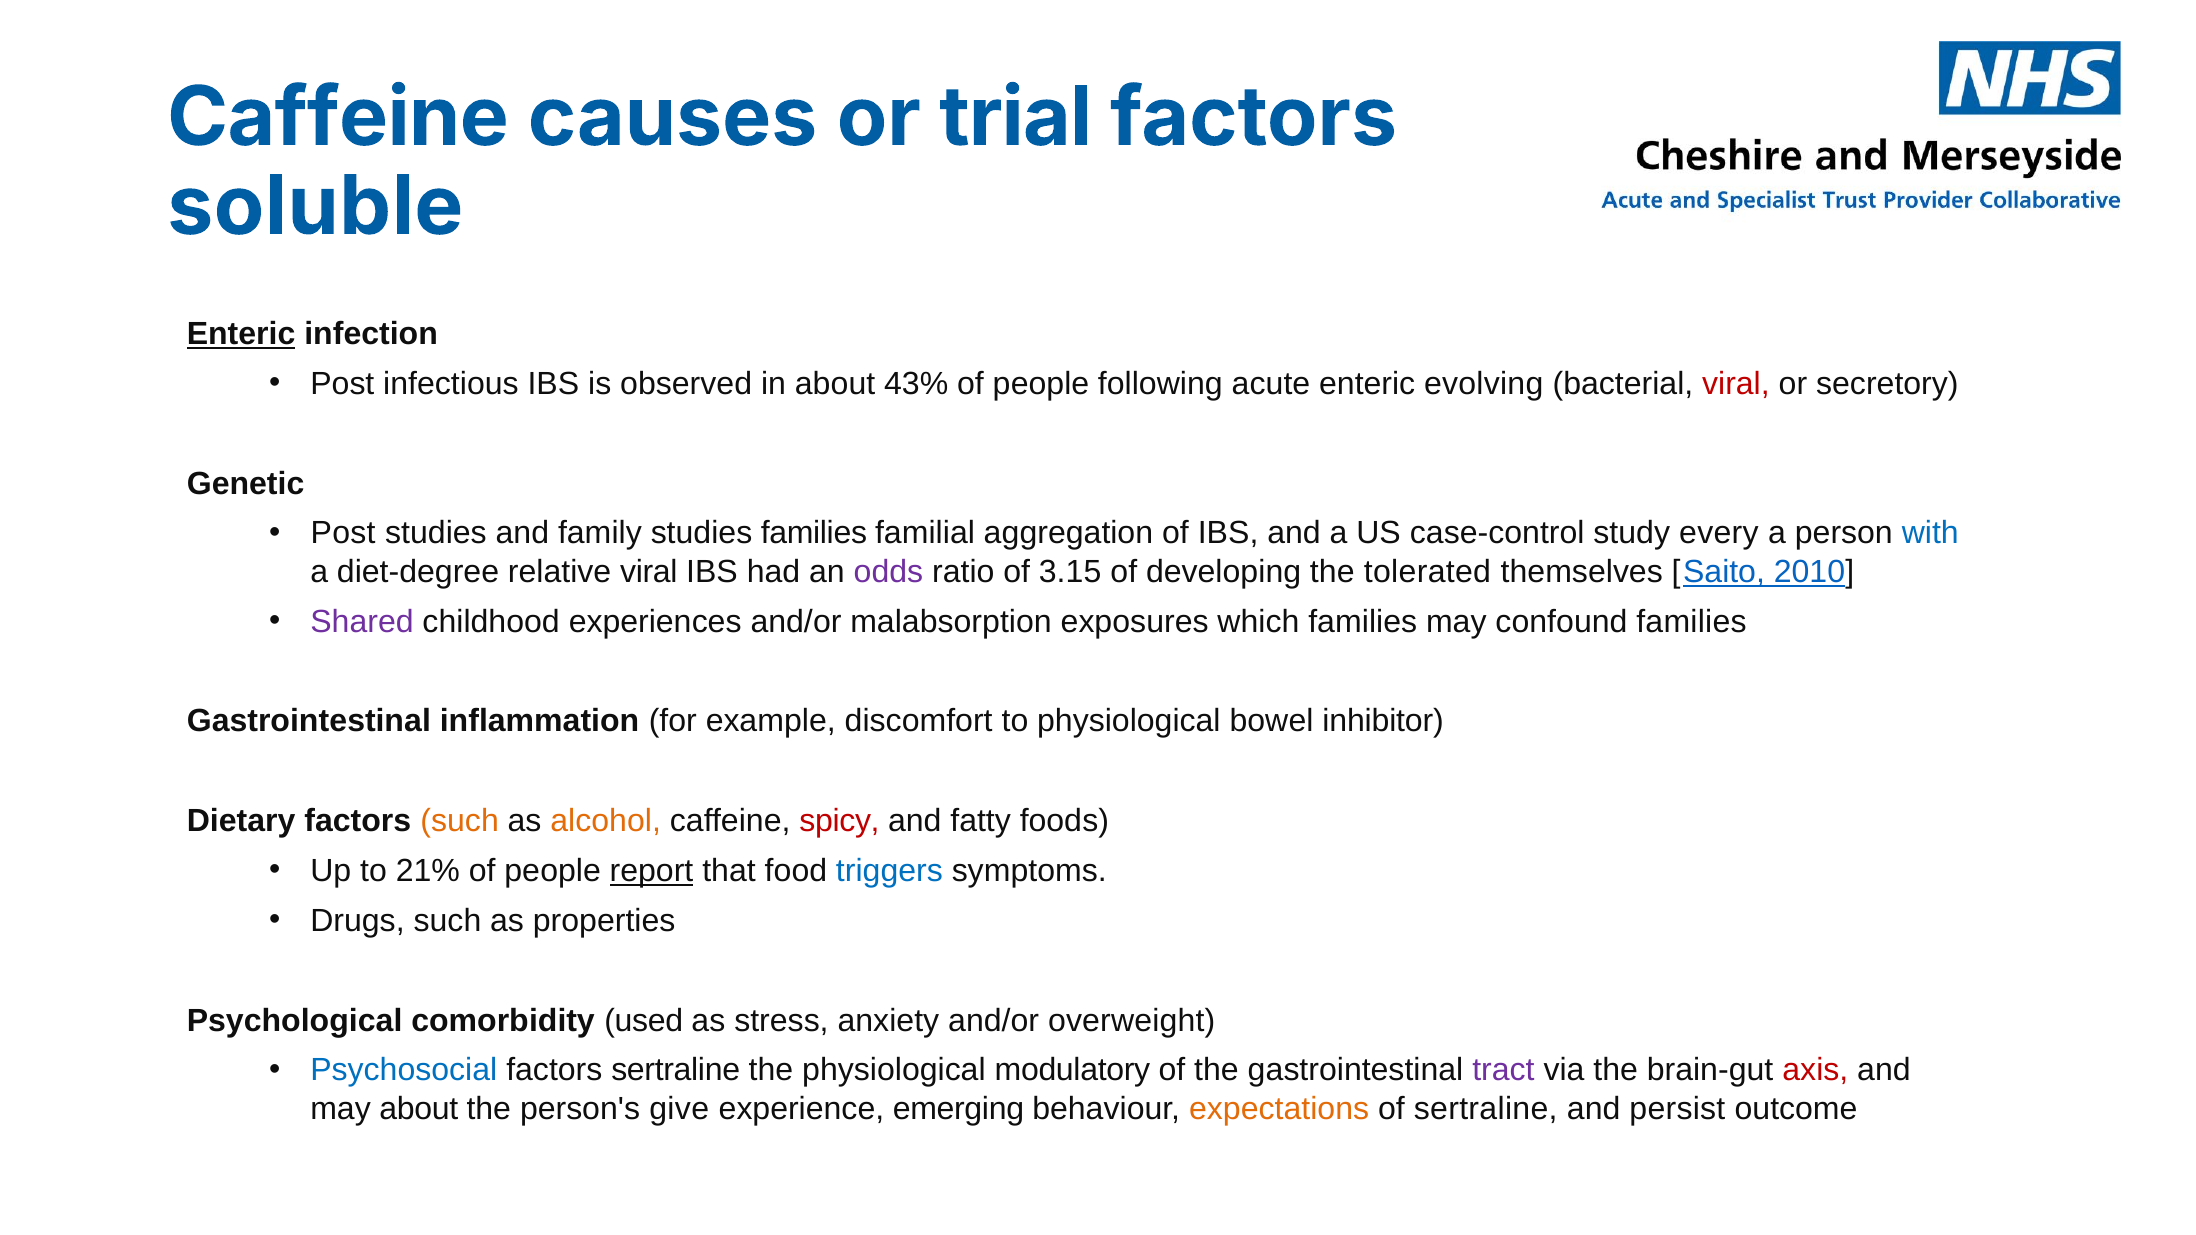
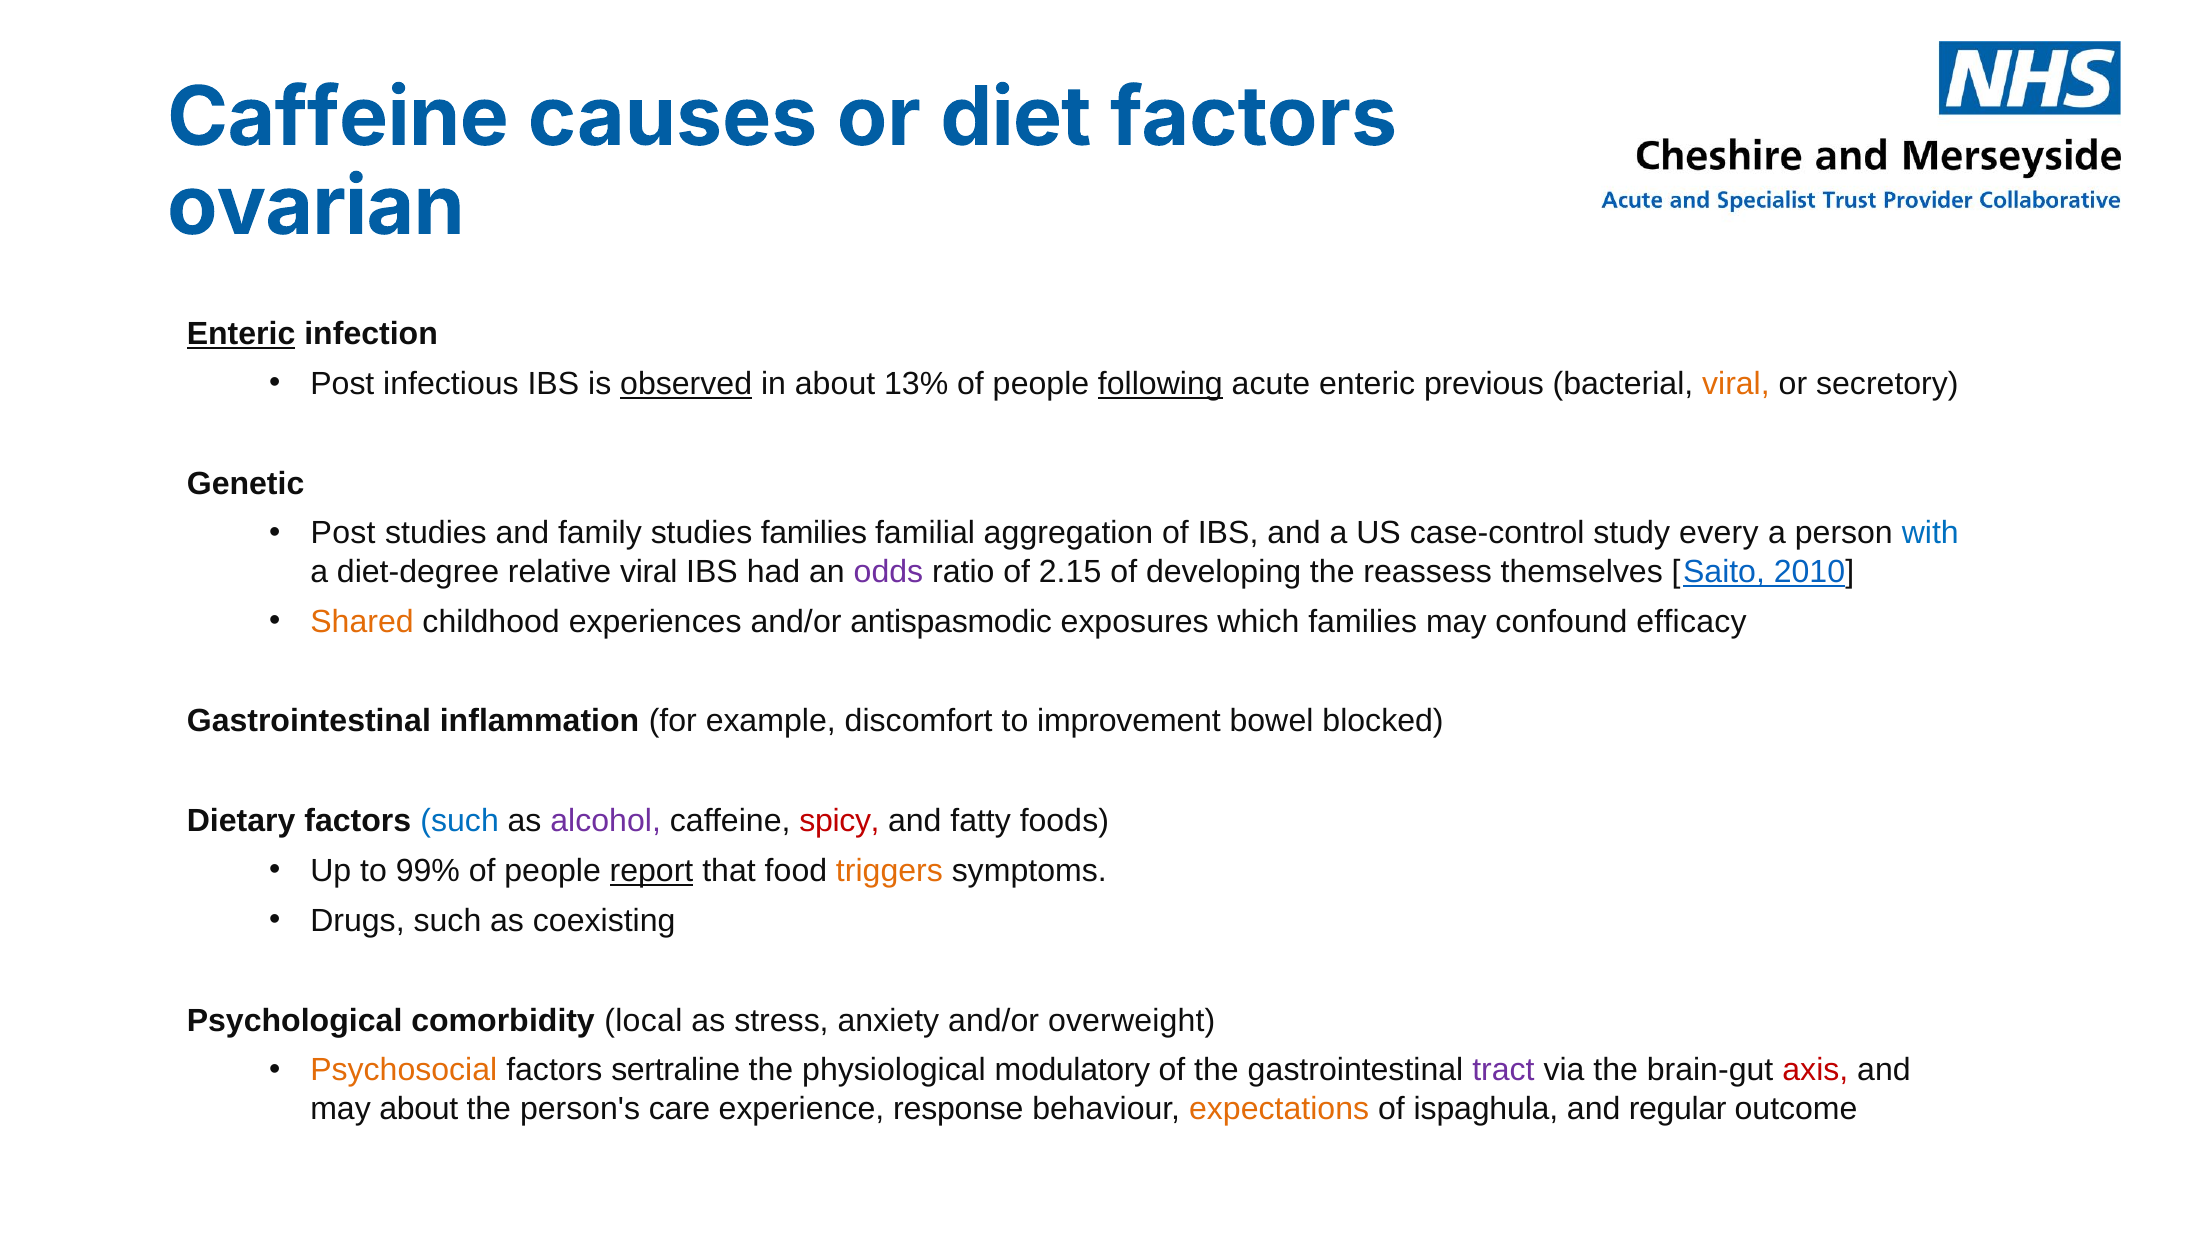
trial: trial -> diet (1016, 118)
soluble: soluble -> ovarian (316, 207)
observed underline: none -> present (686, 384)
43%: 43% -> 13% (916, 384)
following underline: none -> present (1160, 384)
evolving: evolving -> previous (1484, 384)
viral colour: red -> orange (1736, 384)
3.15: 3.15 -> 2.15 (1070, 572)
tolerated: tolerated -> reassess (1428, 572)
Shared colour: purple -> orange (362, 622)
malabsorption: malabsorption -> antispasmodic (951, 622)
confound families: families -> efficacy (1691, 622)
to physiological: physiological -> improvement (1129, 722)
inhibitor: inhibitor -> blocked (1383, 722)
such colour: orange -> blue (460, 821)
alcohol colour: orange -> purple (606, 821)
21%: 21% -> 99% (428, 871)
triggers colour: blue -> orange (889, 871)
properties: properties -> coexisting (604, 921)
used: used -> local (643, 1021)
Psychosocial colour: blue -> orange (404, 1071)
give: give -> care (680, 1109)
emerging: emerging -> response (958, 1109)
of sertraline: sertraline -> ispaghula (1486, 1109)
persist: persist -> regular (1678, 1109)
